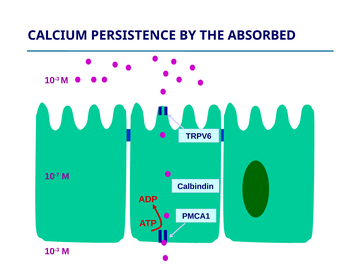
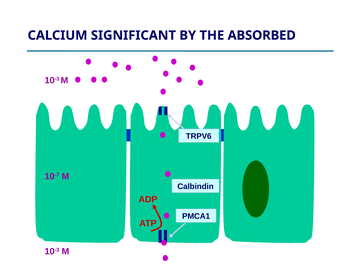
PERSISTENCE: PERSISTENCE -> SIGNIFICANT (133, 35)
